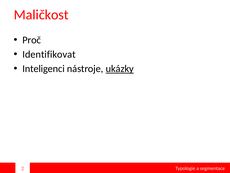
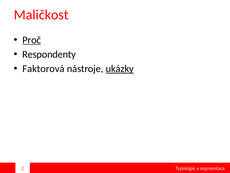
Proč underline: none -> present (32, 40)
Identifikovat: Identifikovat -> Respondenty (49, 54)
Inteligenci: Inteligenci -> Faktorová (43, 69)
